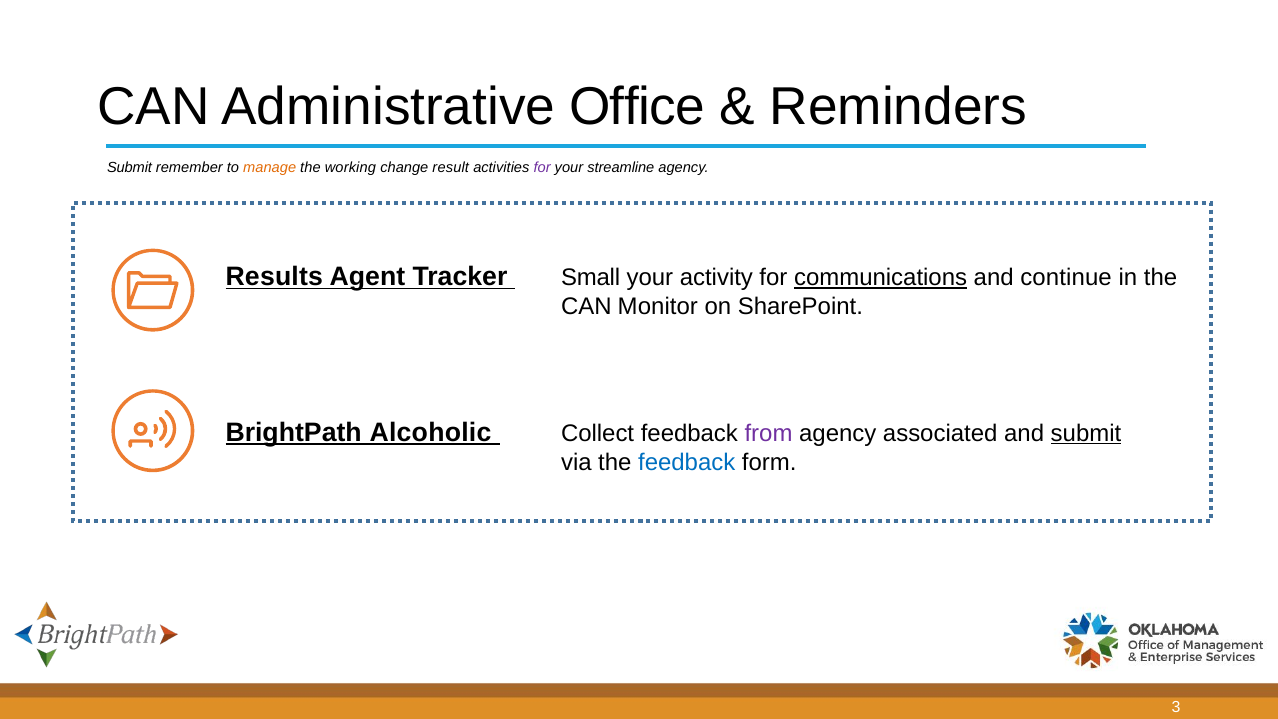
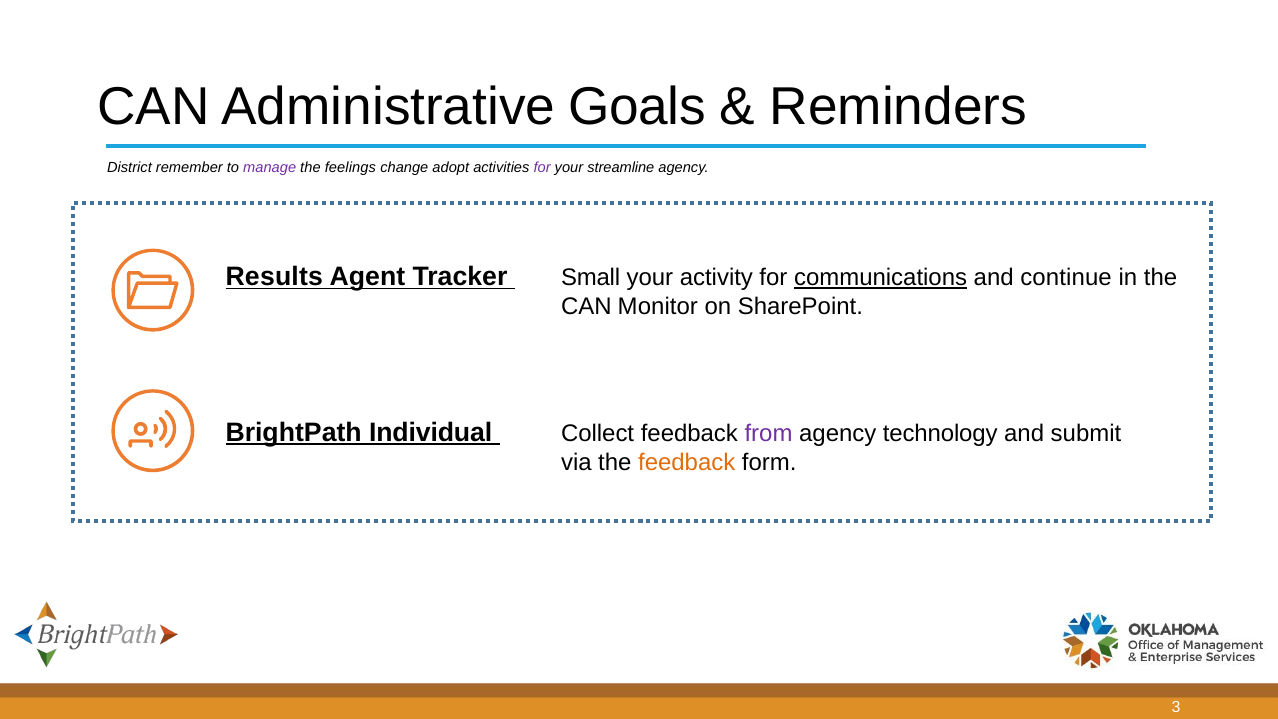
Office: Office -> Goals (637, 107)
Submit: Submit -> District (129, 168)
manage colour: orange -> purple (270, 168)
working: working -> feelings (350, 168)
result: result -> adopt (451, 168)
Alcoholic: Alcoholic -> Individual (431, 432)
associated: associated -> technology (940, 433)
submit underline: present -> none (1086, 433)
feedback colour: blue -> orange (687, 463)
